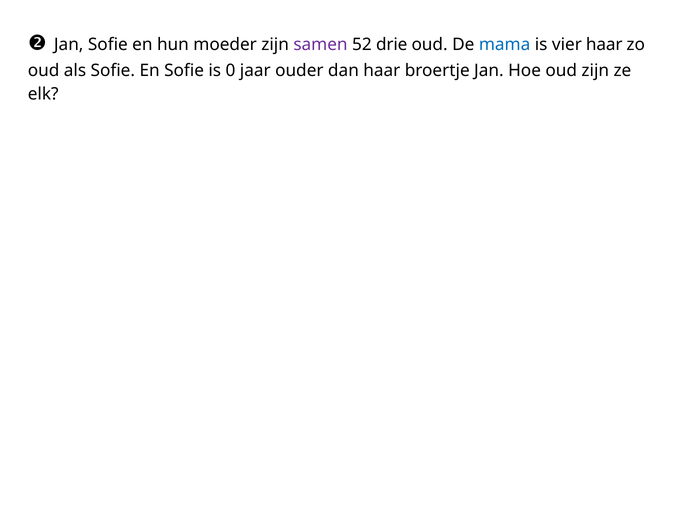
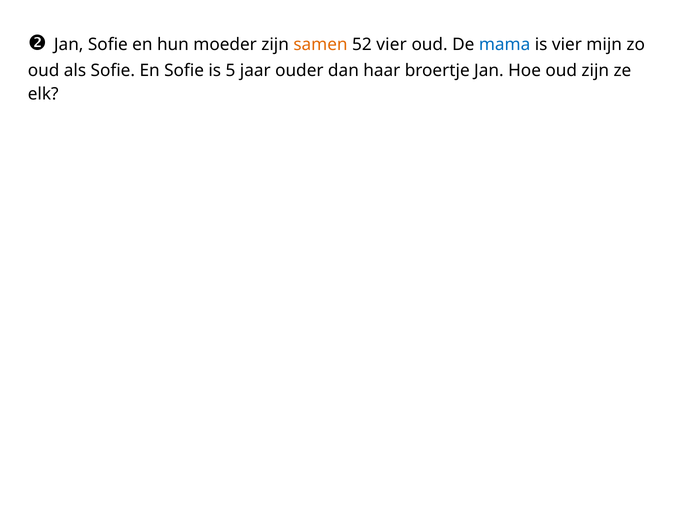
samen colour: purple -> orange (320, 45)
52 drie: drie -> vier (392, 45)
vier haar: haar -> mijn (604, 45)
0: 0 -> 5 (230, 70)
